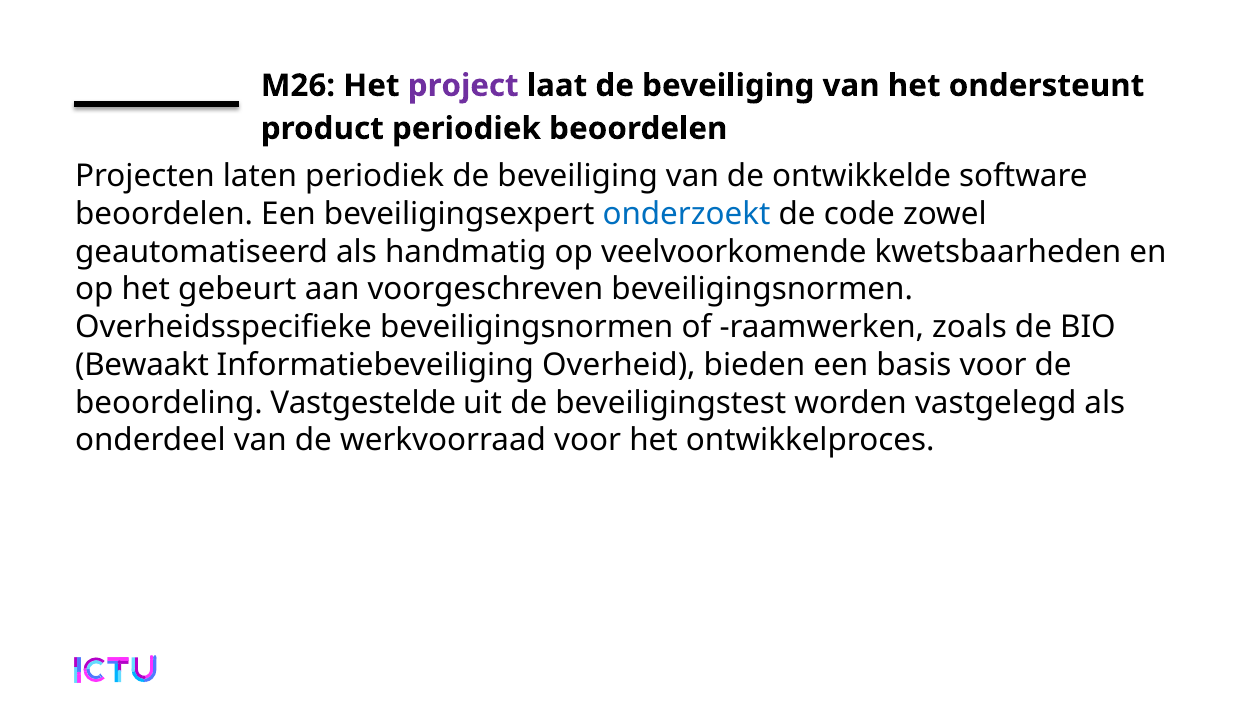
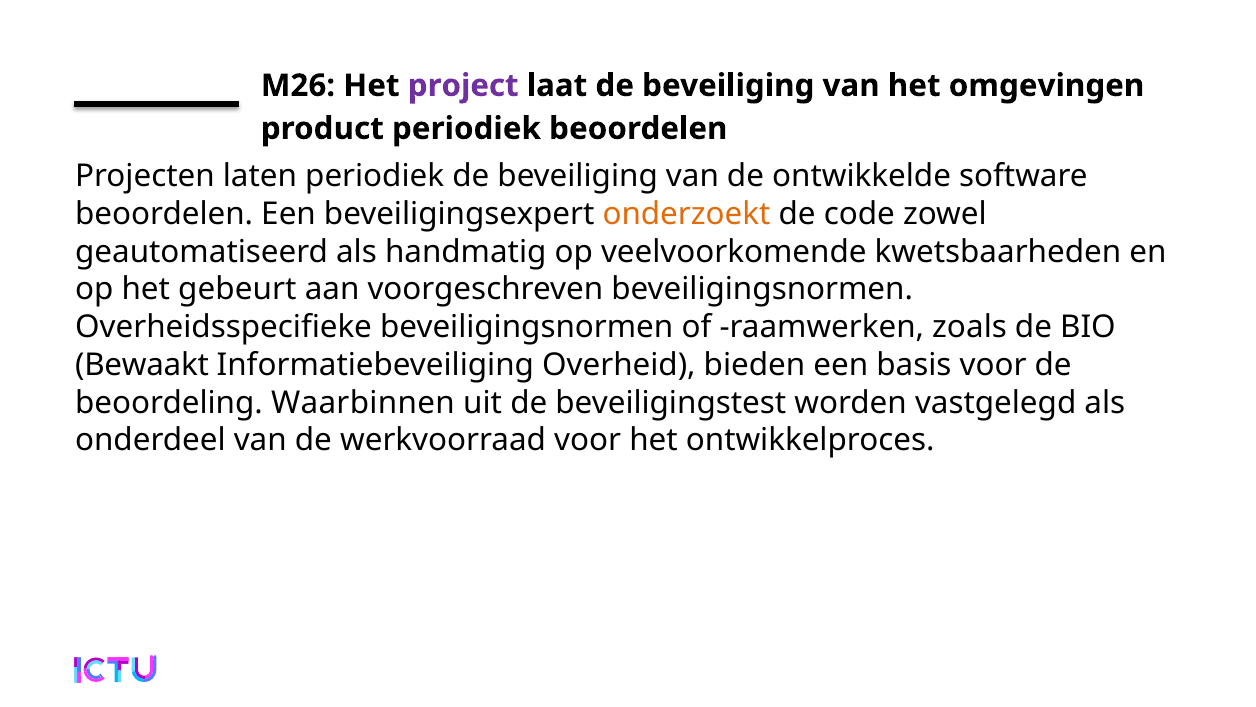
ondersteunt: ondersteunt -> omgevingen (1047, 86)
onderzoekt colour: blue -> orange (686, 214)
Vastgestelde: Vastgestelde -> Waarbinnen (363, 402)
